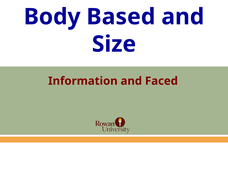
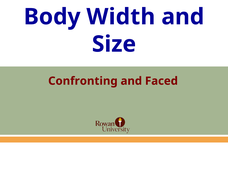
Based: Based -> Width (121, 17)
Information: Information -> Confronting (83, 81)
